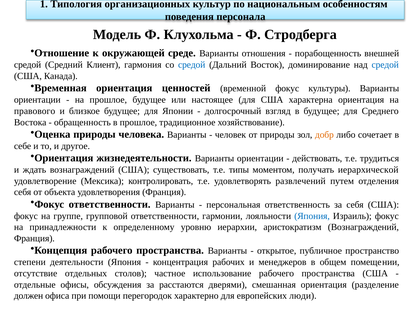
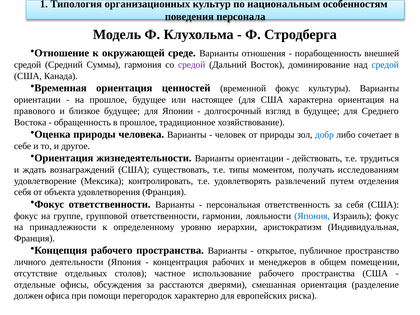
Клиент: Клиент -> Суммы (103, 65)
средой colour: blue -> purple (192, 65)
добр colour: orange -> blue (324, 135)
иерархической: иерархической -> исследованиям (368, 170)
аристократизм Вознаграждений: Вознаграждений -> Индивидуальная (363, 227)
степени: степени -> личного (30, 262)
люди: люди -> риска (303, 296)
